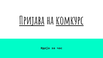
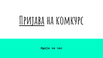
комкурс underline: present -> none (70, 21)
